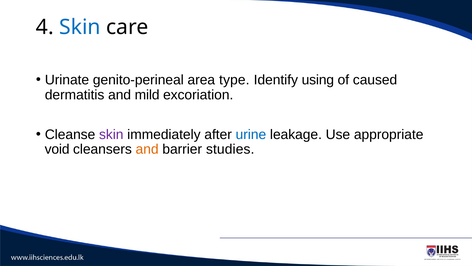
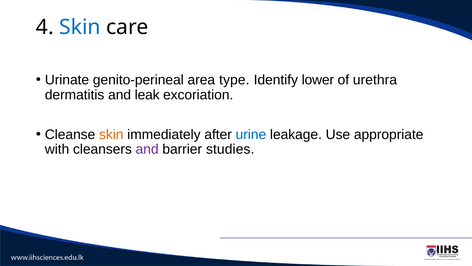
using: using -> lower (318, 80)
caused: caused -> urethra (375, 80)
mild: mild -> leak (147, 95)
skin colour: purple -> orange (111, 134)
void: void -> with (57, 149)
and colour: orange -> purple (147, 149)
